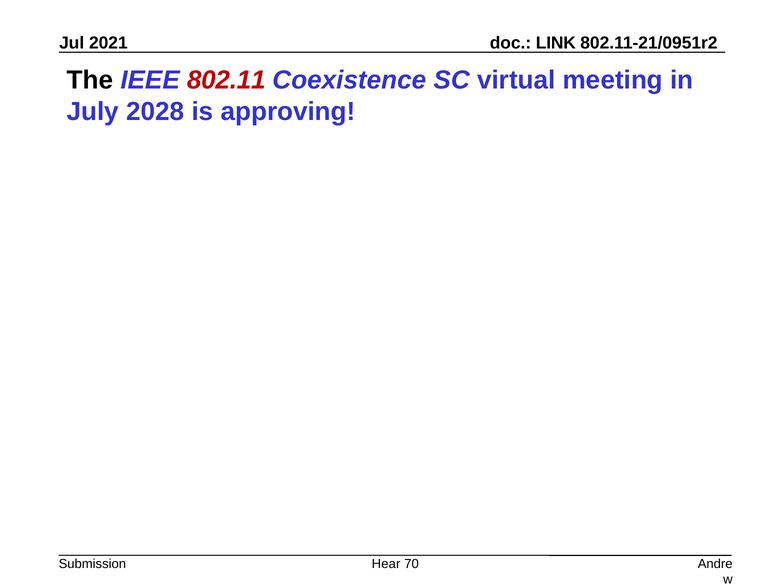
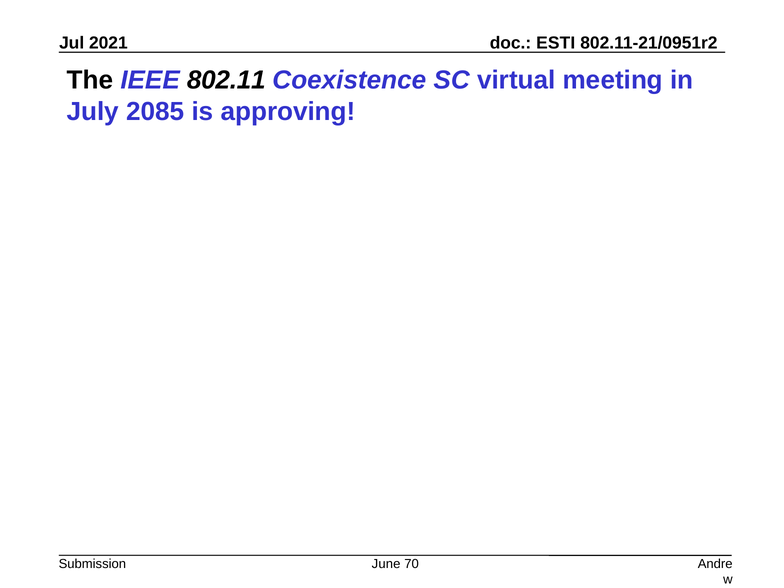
LINK: LINK -> ESTI (556, 43)
802.11 colour: red -> black (226, 80)
2028: 2028 -> 2085 (155, 112)
Hear: Hear -> June (386, 564)
